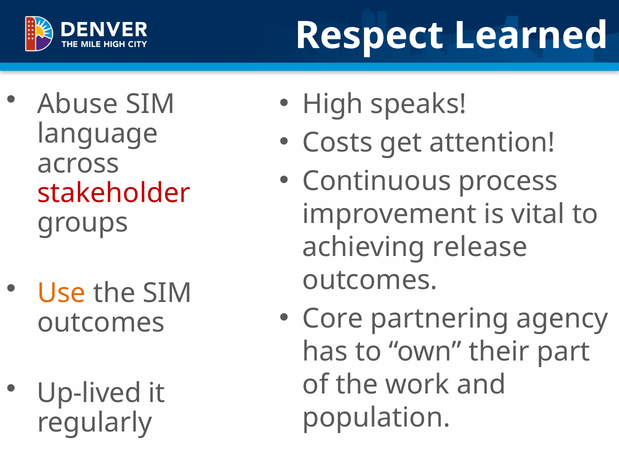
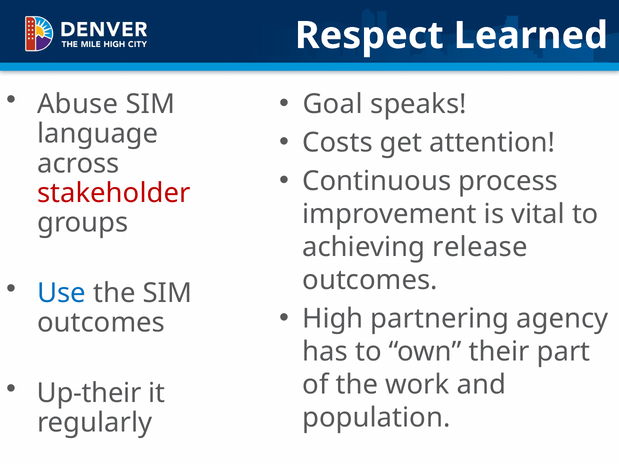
High: High -> Goal (333, 104)
Use colour: orange -> blue (62, 293)
Core: Core -> High (333, 319)
Up-lived: Up-lived -> Up-their (89, 393)
